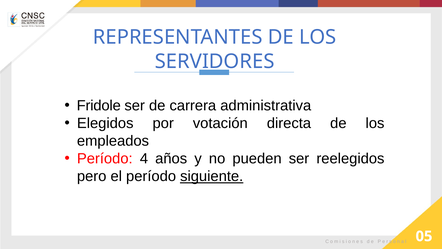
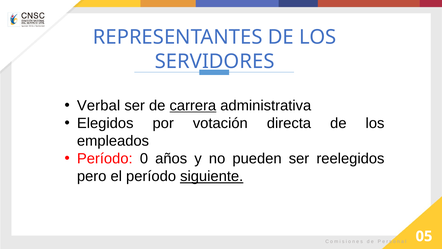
Fridole: Fridole -> Verbal (99, 105)
carrera underline: none -> present (193, 105)
4: 4 -> 0 (144, 159)
